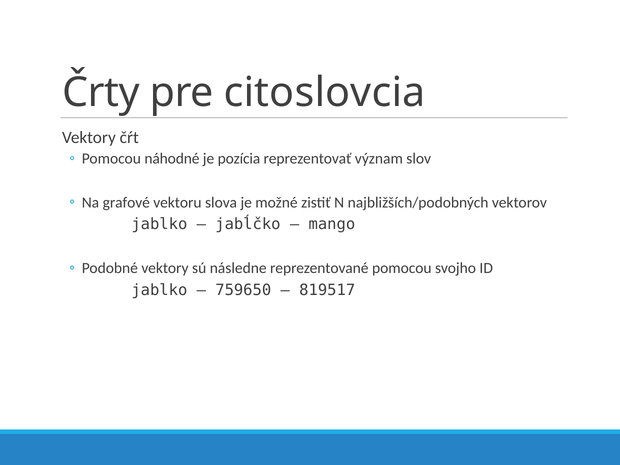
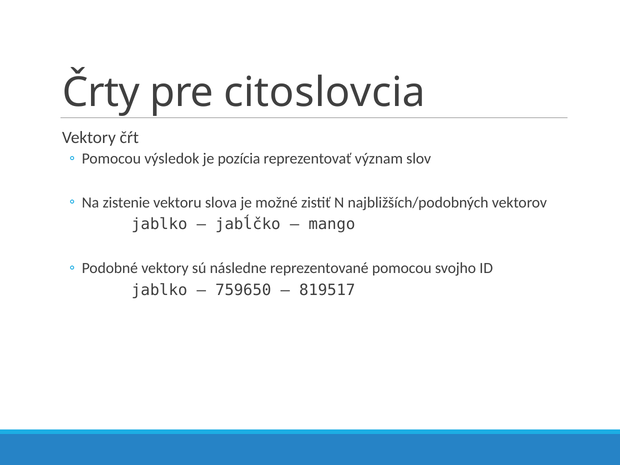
náhodné: náhodné -> výsledok (172, 159)
grafové: grafové -> zistenie (126, 202)
